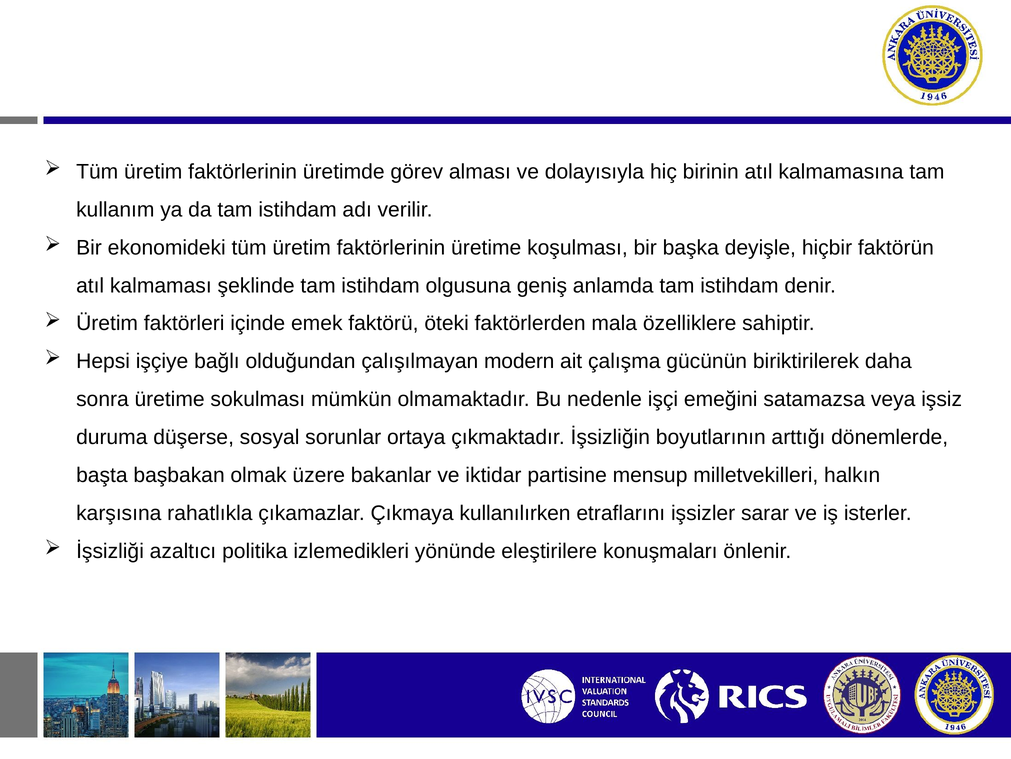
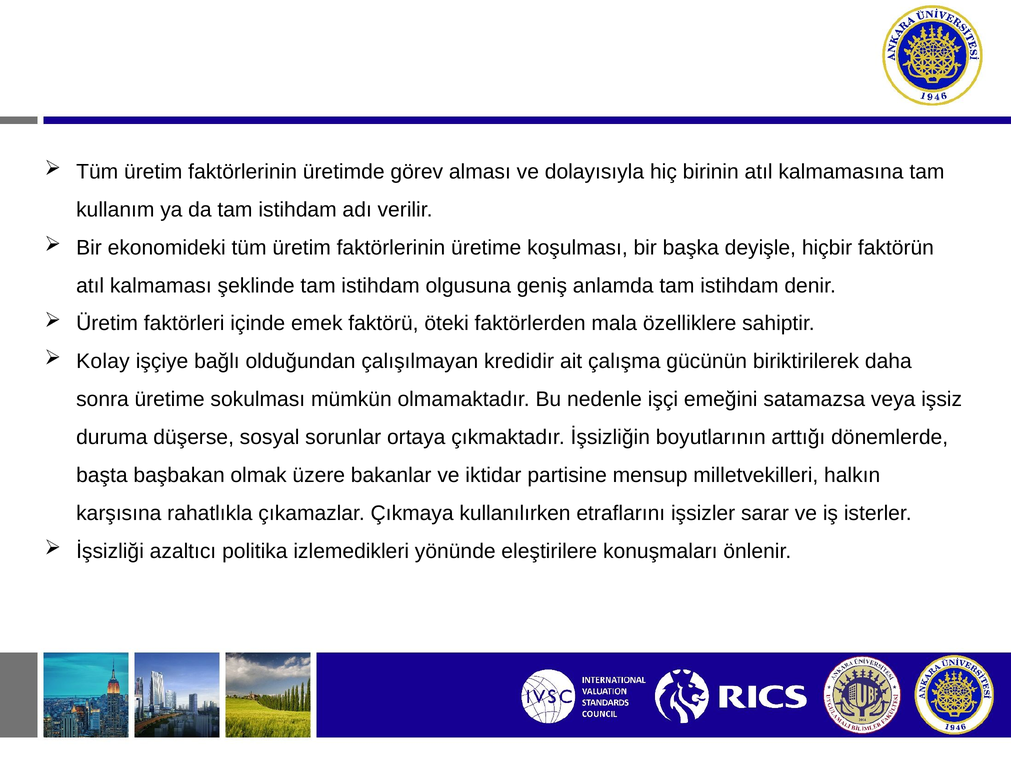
Hepsi: Hepsi -> Kolay (103, 361)
modern: modern -> kredidir (519, 361)
